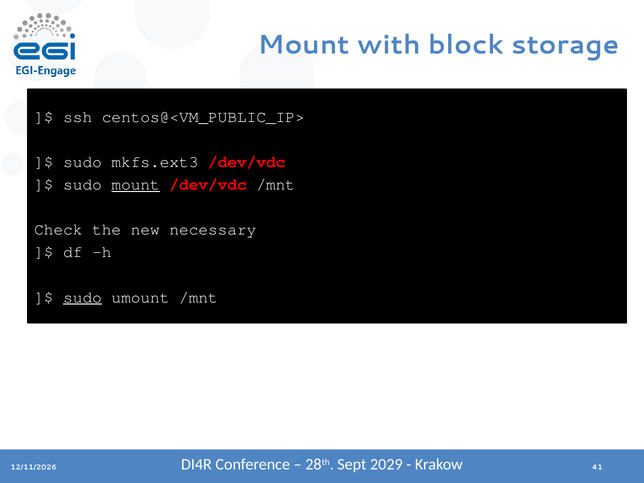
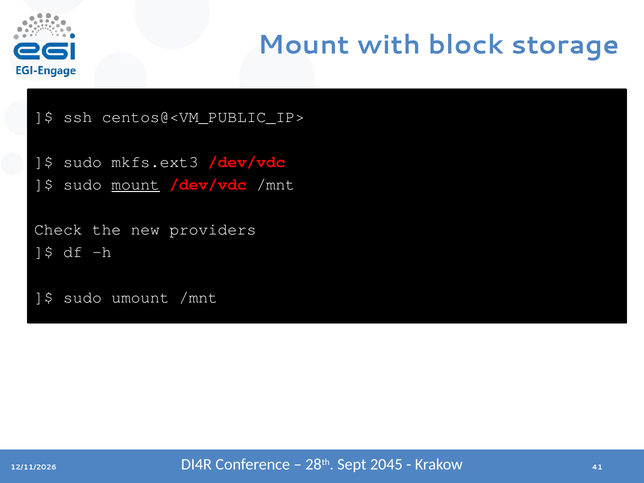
necessary: necessary -> providers (213, 230)
sudo underline: present -> none (83, 297)
2029: 2029 -> 2045 (386, 465)
